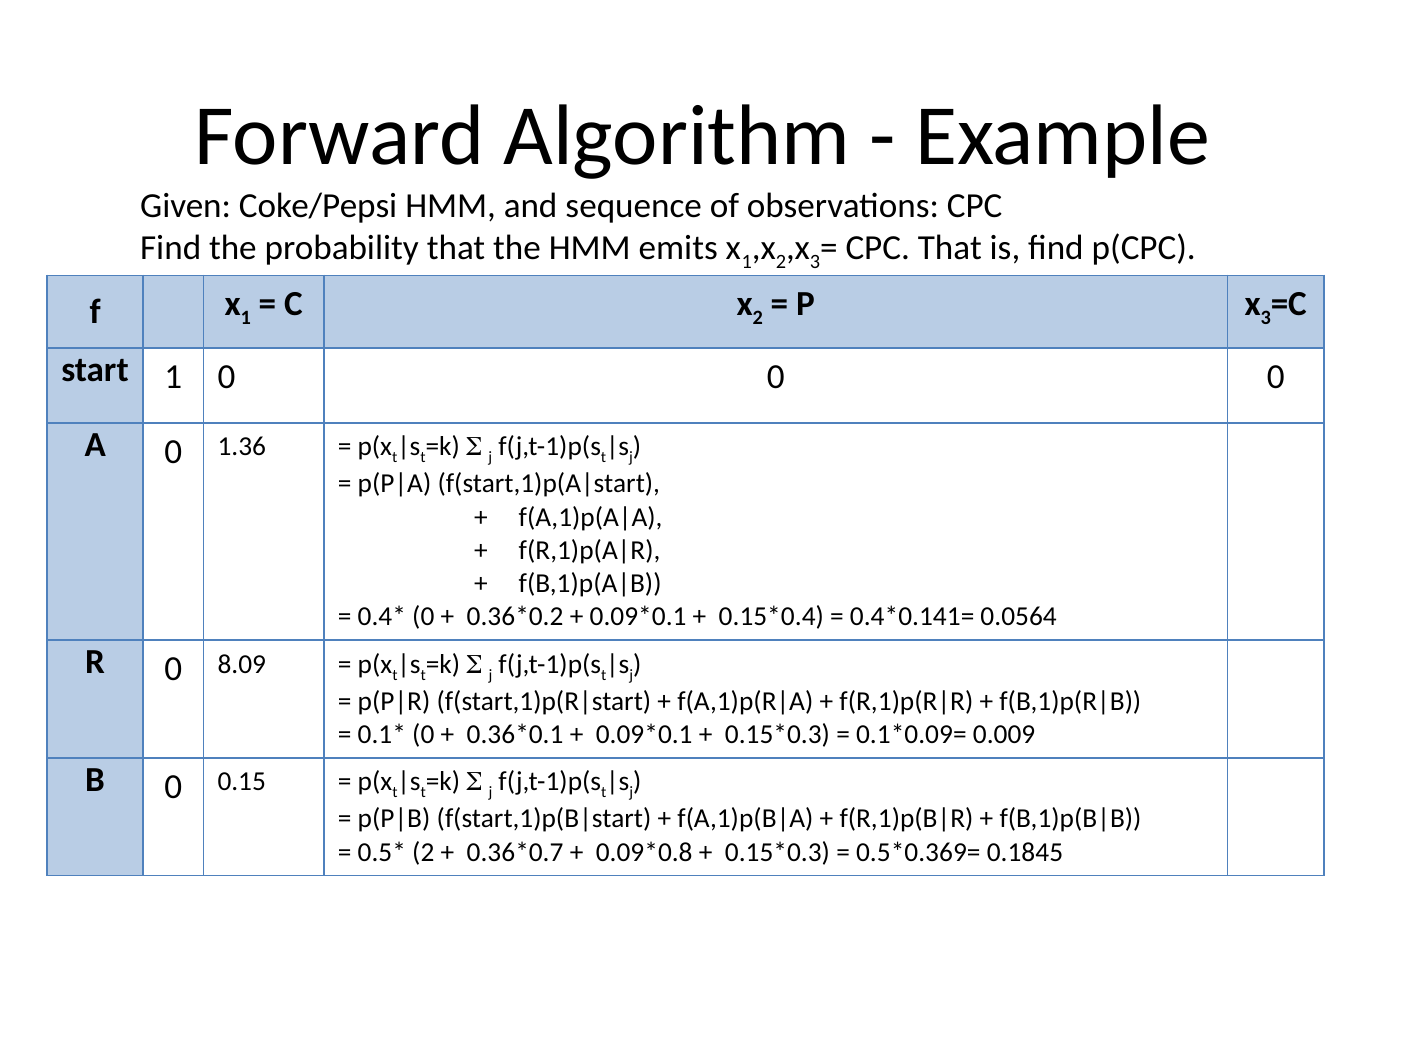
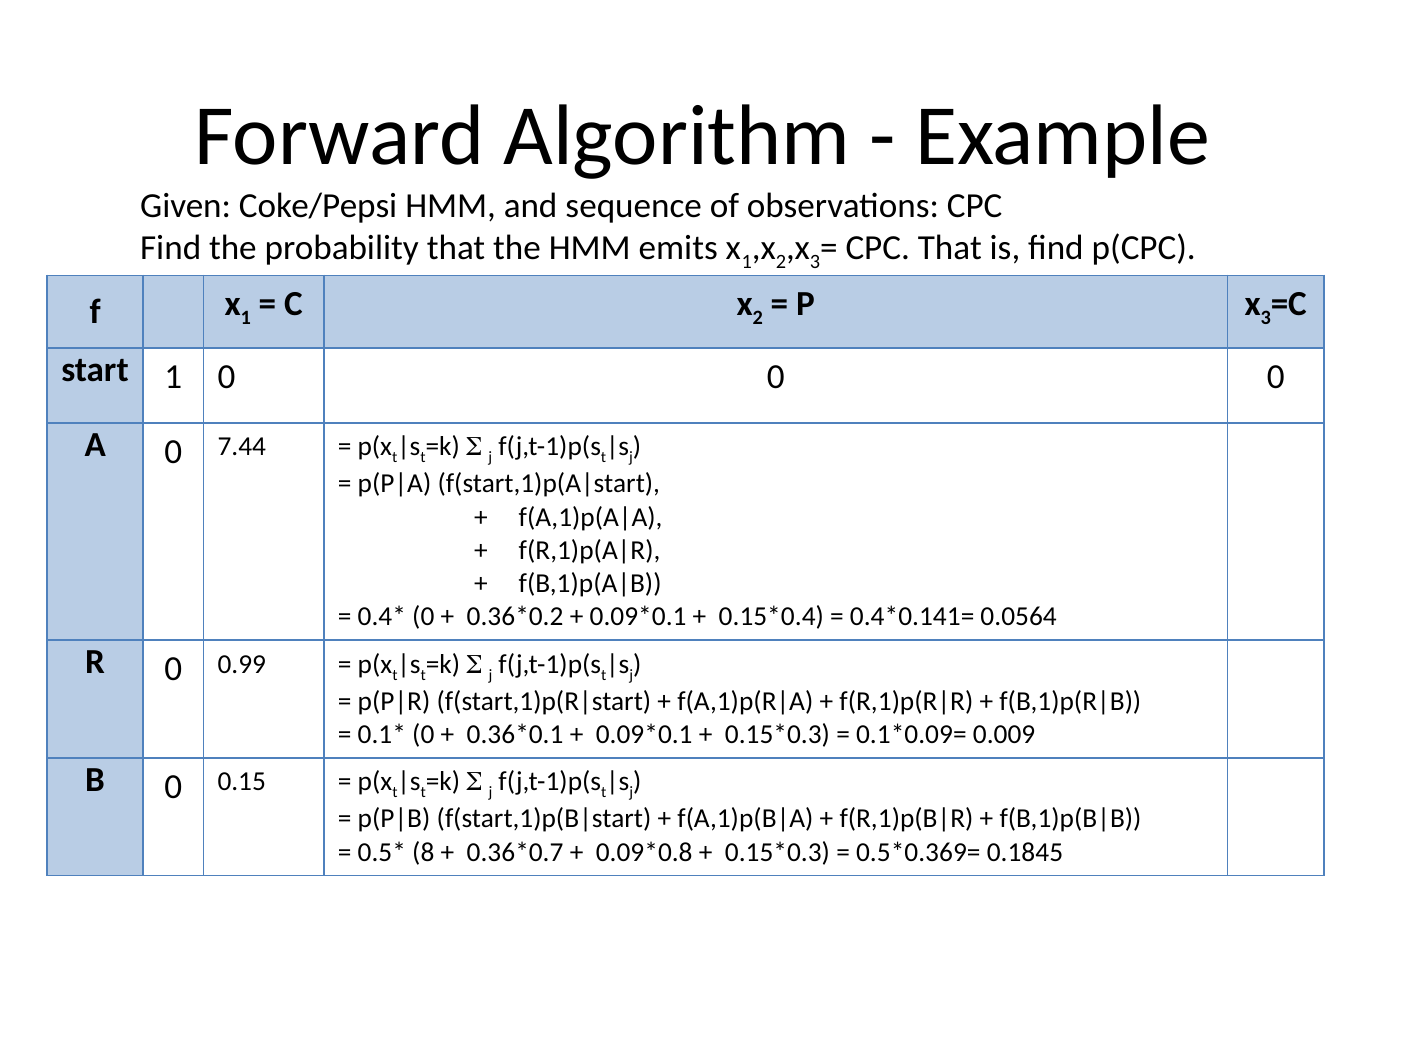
1.36: 1.36 -> 7.44 (242, 447)
8.09: 8.09 -> 0.99 (242, 665)
2: 2 -> 8 (423, 852)
